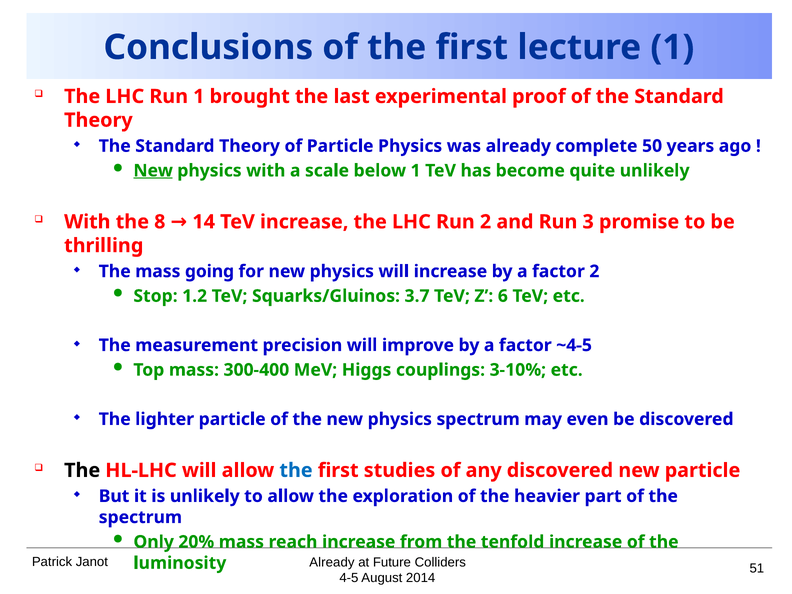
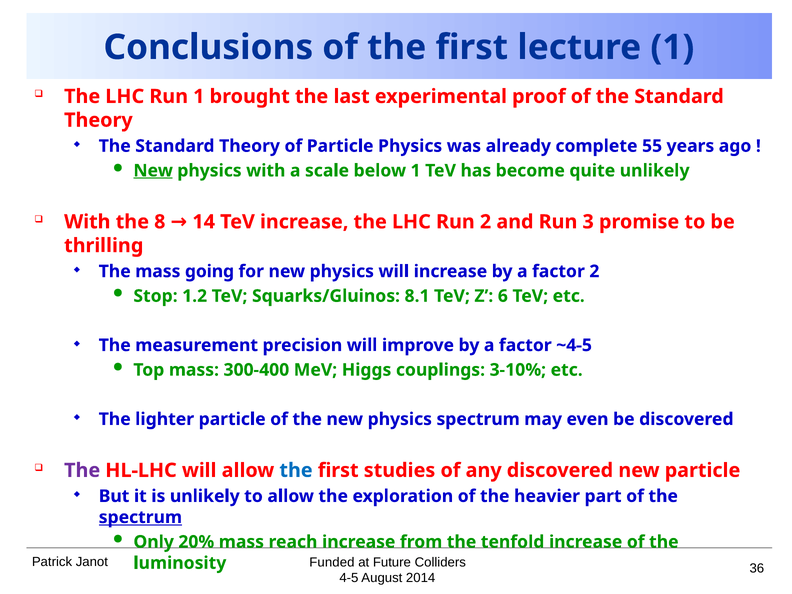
50: 50 -> 55 (652, 146)
3.7: 3.7 -> 8.1 (417, 296)
The colour: black -> purple (82, 470)
spectrum underline: none -> present (140, 517)
Already: Already -> Funded (332, 562)
51: 51 -> 36 (757, 568)
